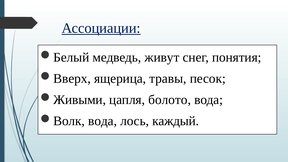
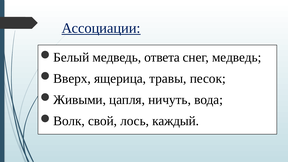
живут: живут -> ответа (162, 57)
снег понятия: понятия -> медведь (237, 57)
болото: болото -> ничуть (170, 100)
Волк вода: вода -> свой (103, 121)
